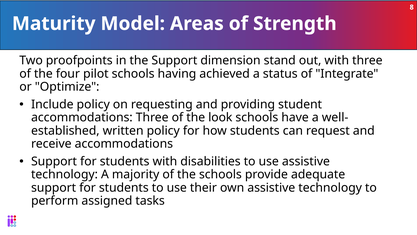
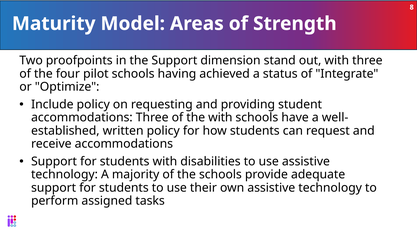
the look: look -> with (220, 117)
